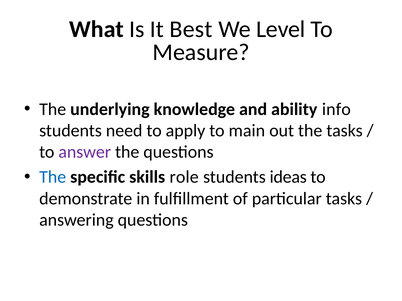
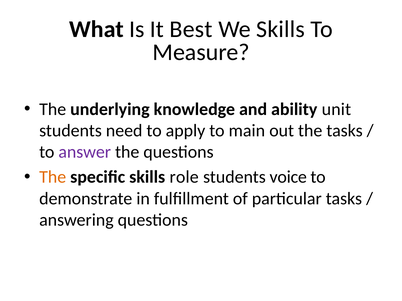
We Level: Level -> Skills (281, 29)
info: info -> unit (336, 109)
The colour: blue -> orange (53, 177)
ideas: ideas -> voice (288, 177)
